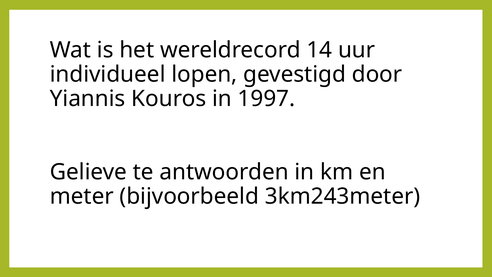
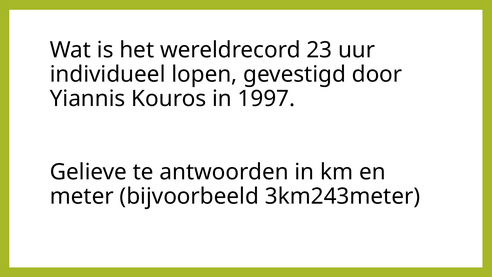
14: 14 -> 23 (319, 50)
